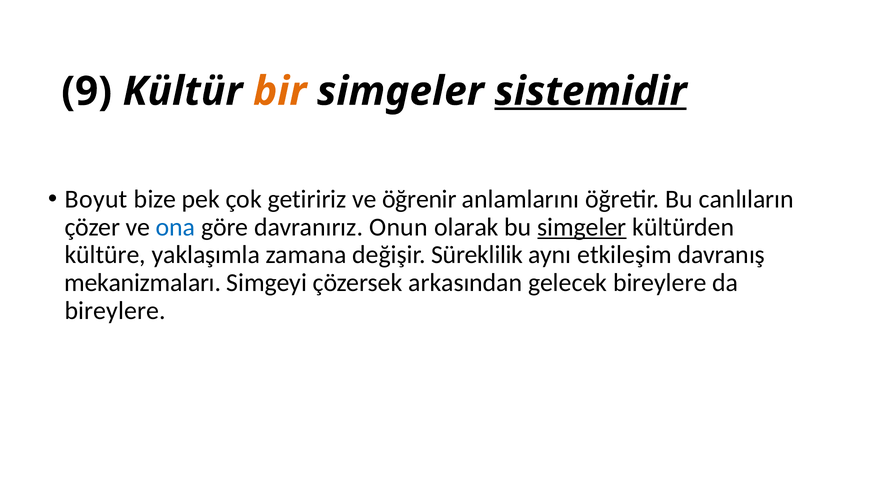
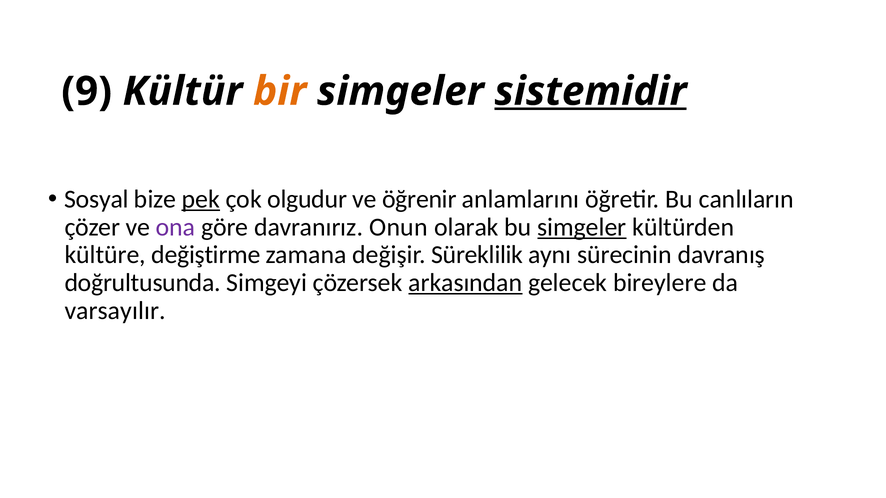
Boyut: Boyut -> Sosyal (97, 199)
pek underline: none -> present (201, 199)
getiririz: getiririz -> olgudur (307, 199)
ona colour: blue -> purple (176, 227)
yaklaşımla: yaklaşımla -> değiştirme (206, 255)
etkileşim: etkileşim -> sürecinin (625, 255)
mekanizmaları: mekanizmaları -> doğrultusunda (143, 283)
arkasından underline: none -> present (465, 283)
bireylere: bireylere -> varsayılır (115, 311)
